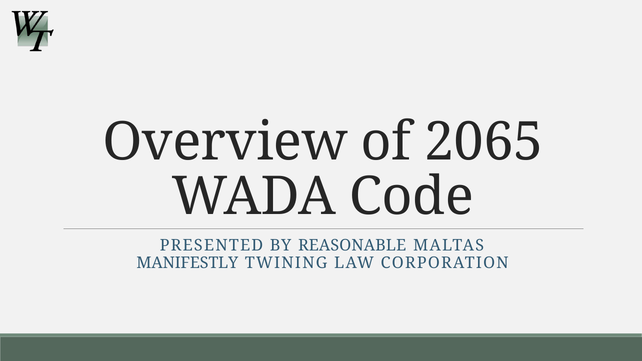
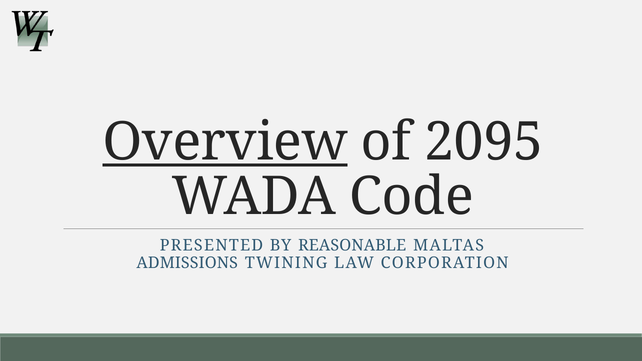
Overview underline: none -> present (225, 142)
2065: 2065 -> 2095 (484, 142)
MANIFESTLY: MANIFESTLY -> ADMISSIONS (187, 263)
